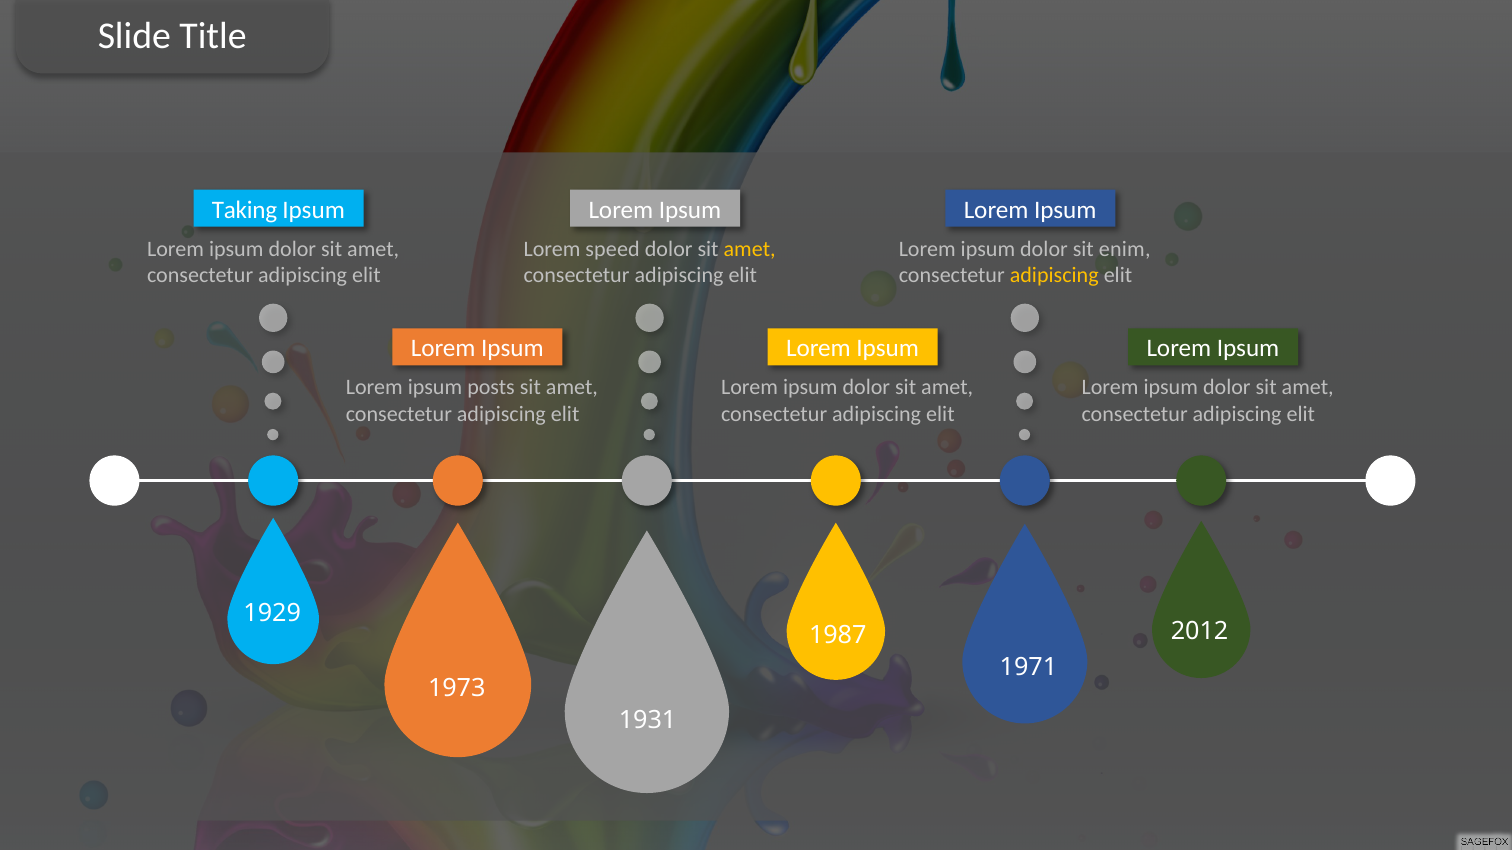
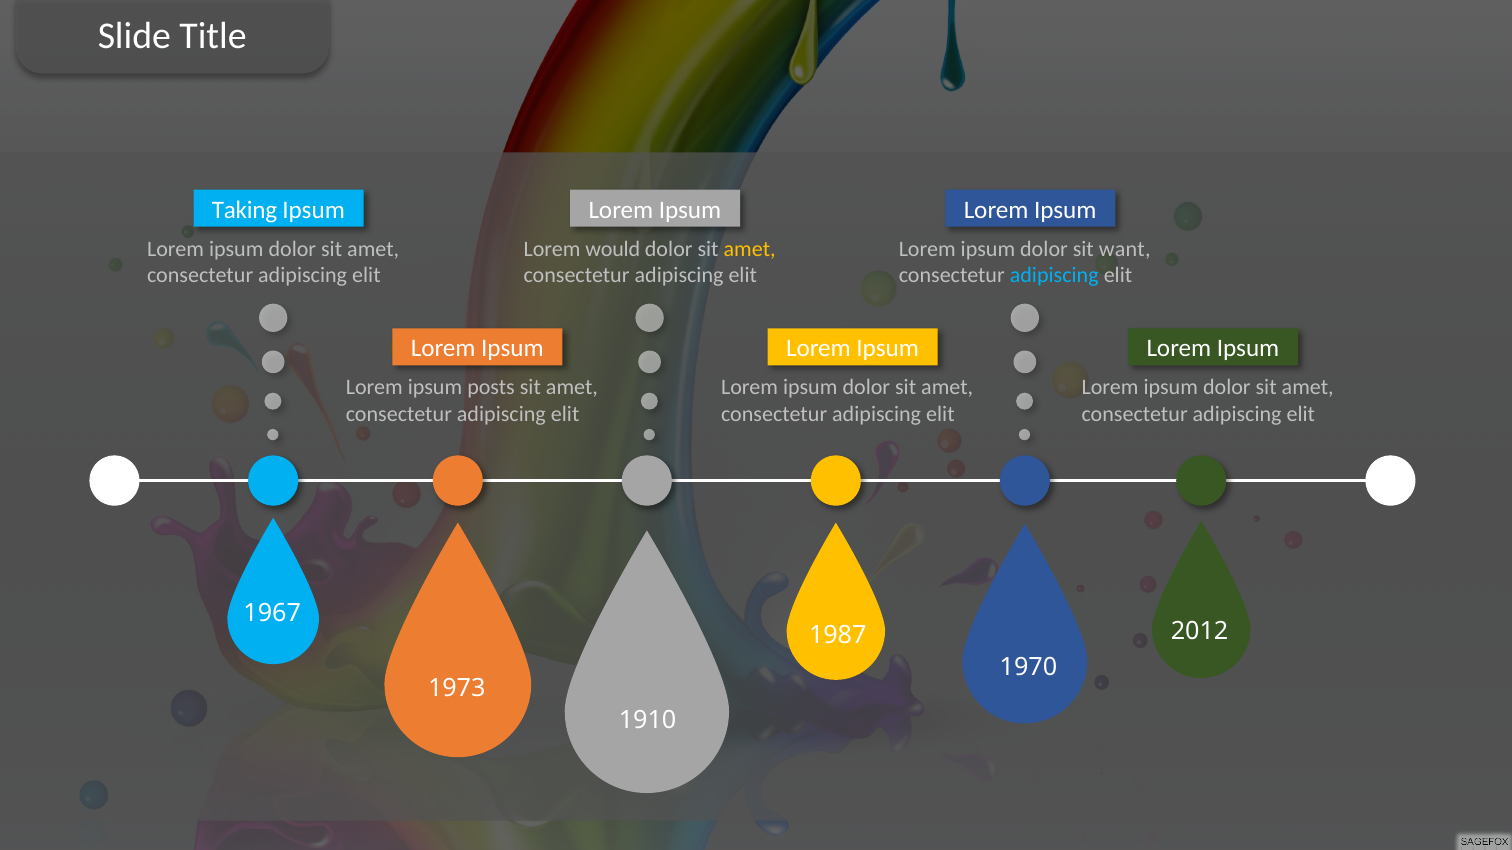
speed: speed -> would (613, 249)
enim: enim -> want (1125, 249)
adipiscing colour: yellow -> light blue (1054, 276)
1929: 1929 -> 1967 (272, 613)
1971: 1971 -> 1970 (1028, 668)
1931: 1931 -> 1910 (648, 720)
